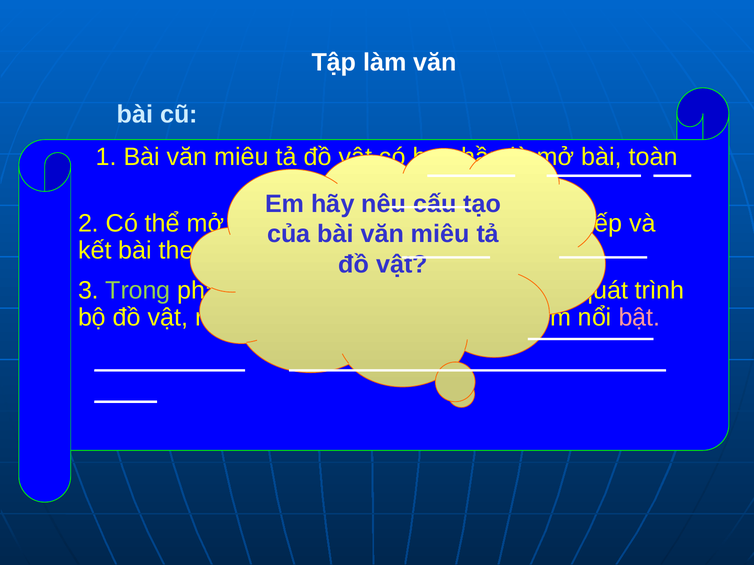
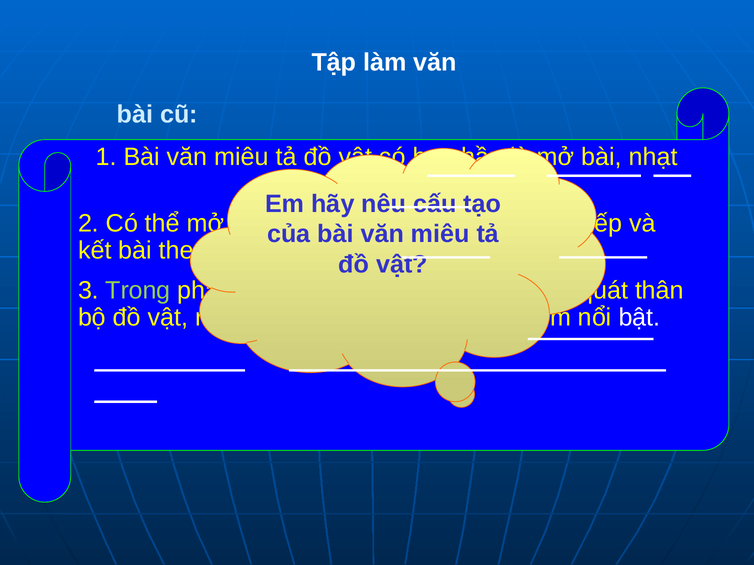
toàn: toàn -> nhạt (653, 157)
trình: trình -> thân (659, 291)
bật colour: pink -> white (639, 318)
